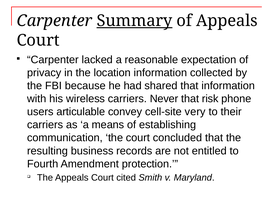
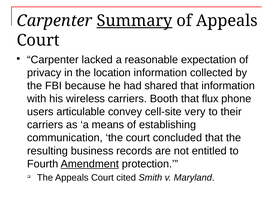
Never: Never -> Booth (164, 99)
risk: risk -> flux (210, 99)
Amendment underline: none -> present (90, 163)
